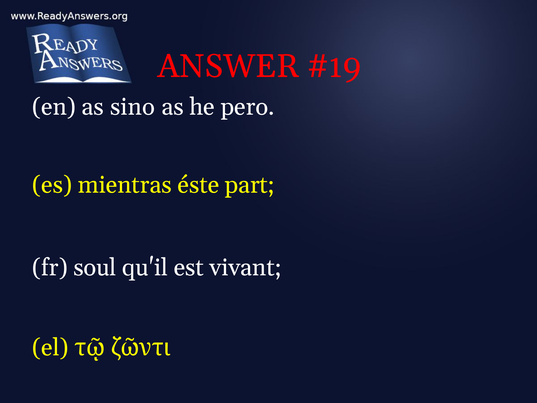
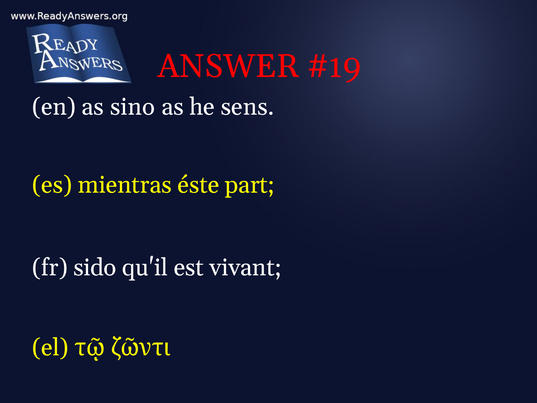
pero: pero -> sens (248, 107)
soul: soul -> sido (95, 268)
